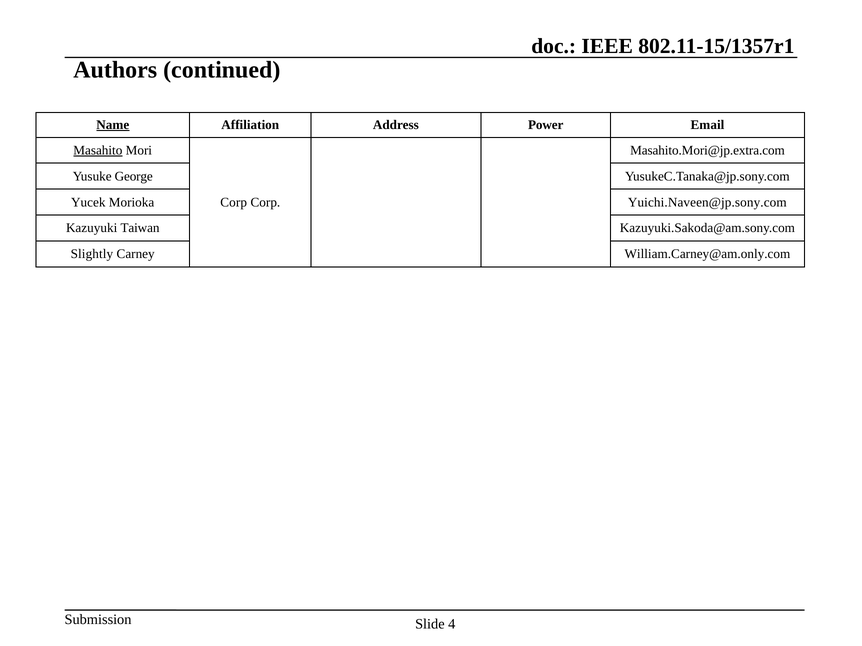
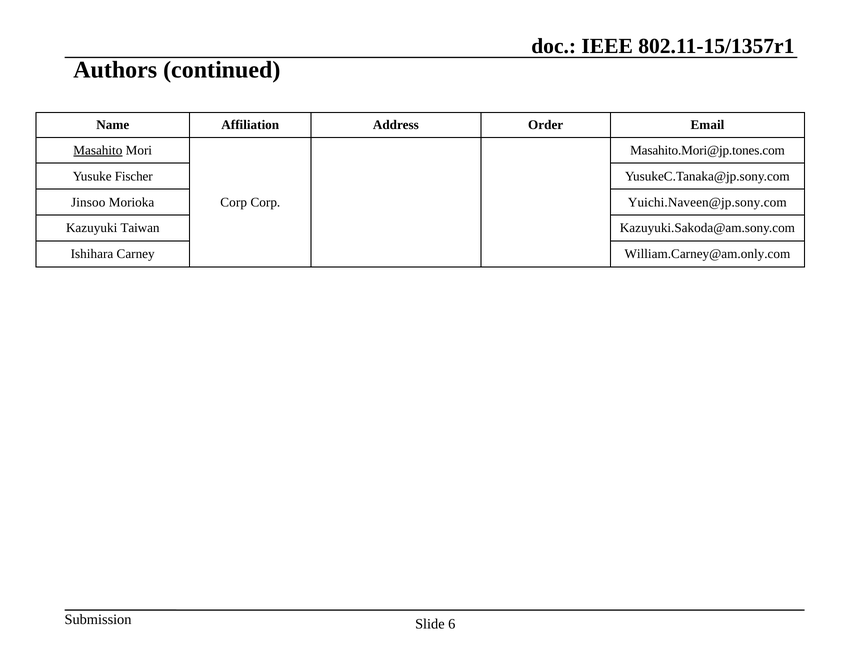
Name underline: present -> none (113, 125)
Power: Power -> Order (546, 125)
Masahito.Mori@jp.extra.com: Masahito.Mori@jp.extra.com -> Masahito.Mori@jp.tones.com (707, 150)
George: George -> Fischer (134, 176)
Yucek: Yucek -> Jinsoo (88, 202)
Slightly: Slightly -> Ishihara (92, 254)
4: 4 -> 6 (452, 625)
